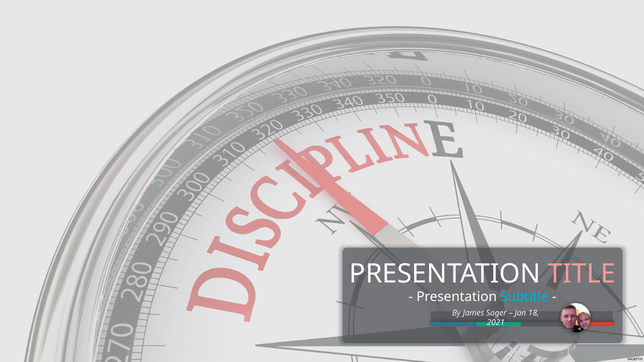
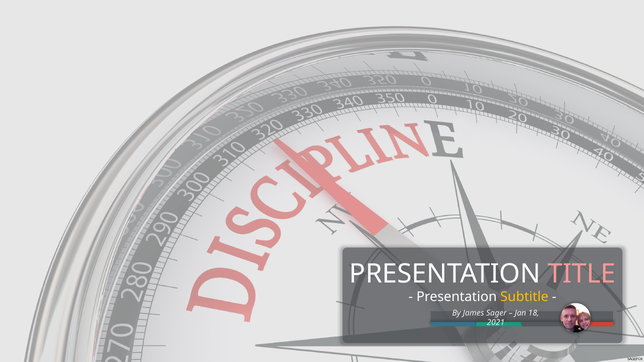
Subtitle colour: light blue -> yellow (524, 297)
